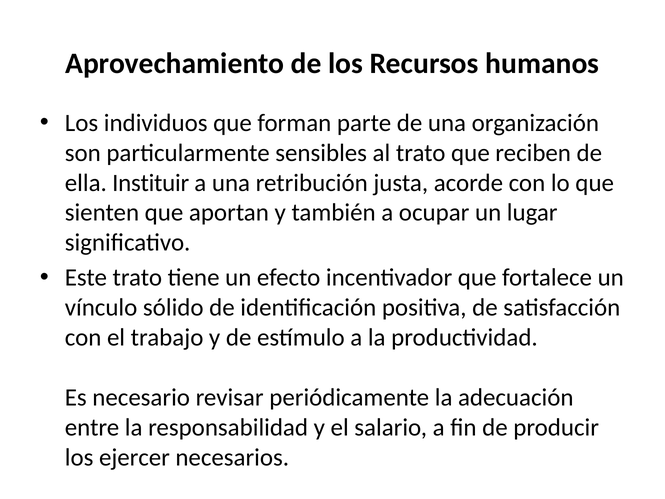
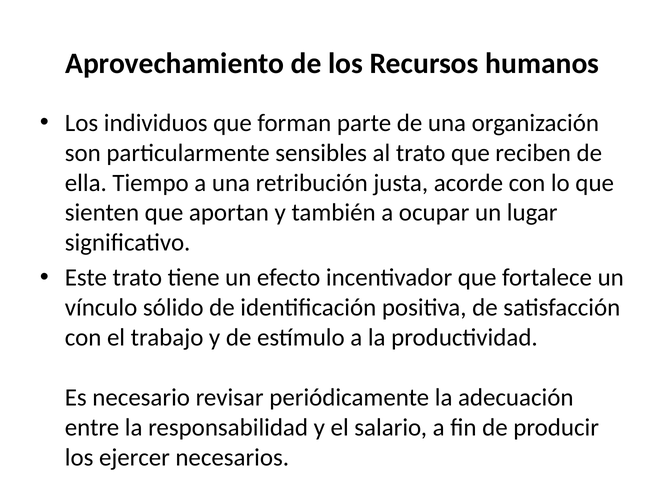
Instituir: Instituir -> Tiempo (151, 183)
